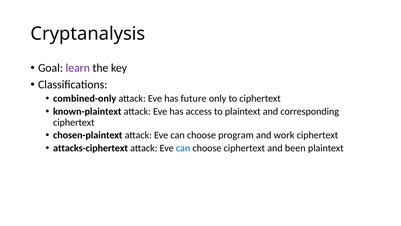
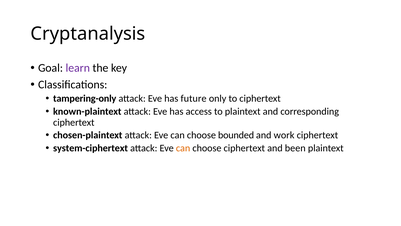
combined-only: combined-only -> tampering-only (85, 98)
program: program -> bounded (236, 135)
attacks-ciphertext: attacks-ciphertext -> system-ciphertext (91, 148)
can colour: blue -> orange (183, 148)
